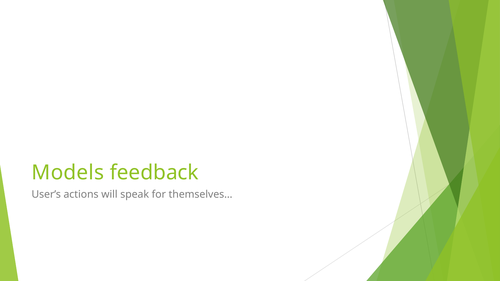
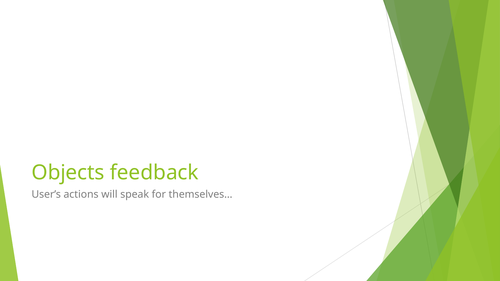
Models: Models -> Objects (68, 173)
